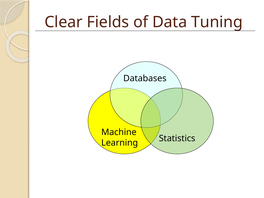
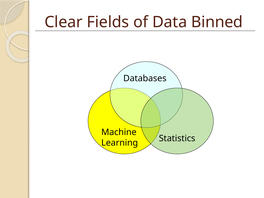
Tuning: Tuning -> Binned (217, 22)
